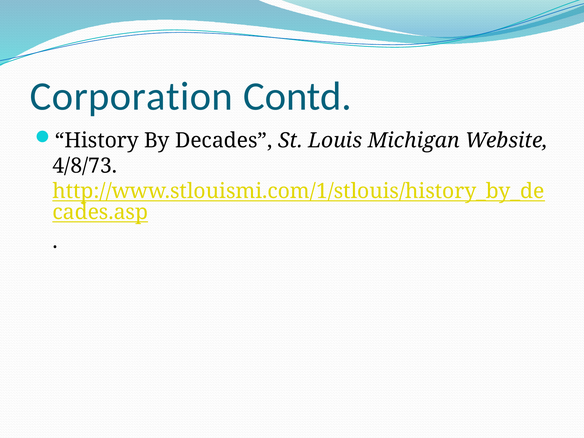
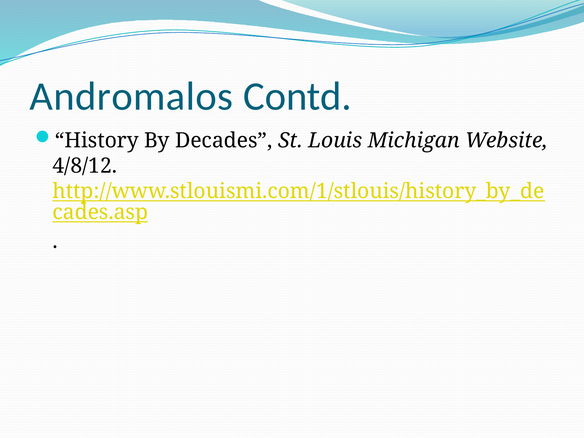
Corporation: Corporation -> Andromalos (131, 96)
4/8/73: 4/8/73 -> 4/8/12 (85, 166)
